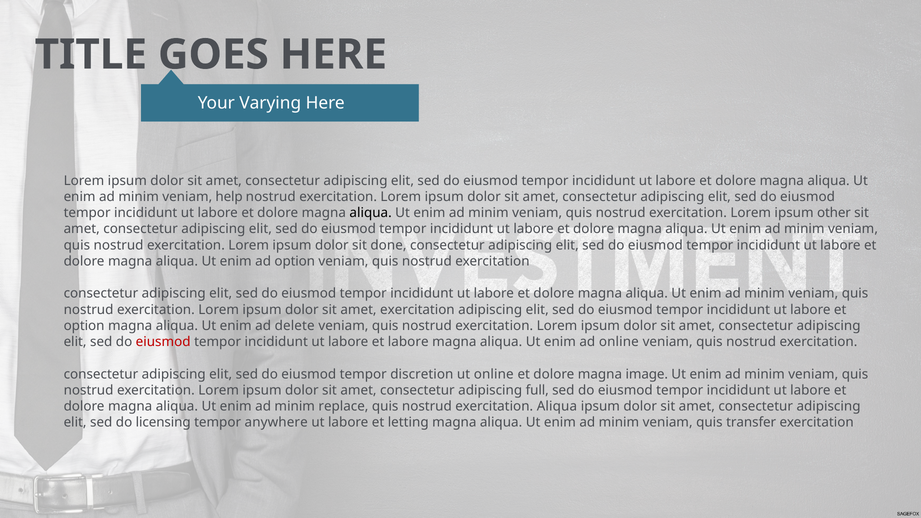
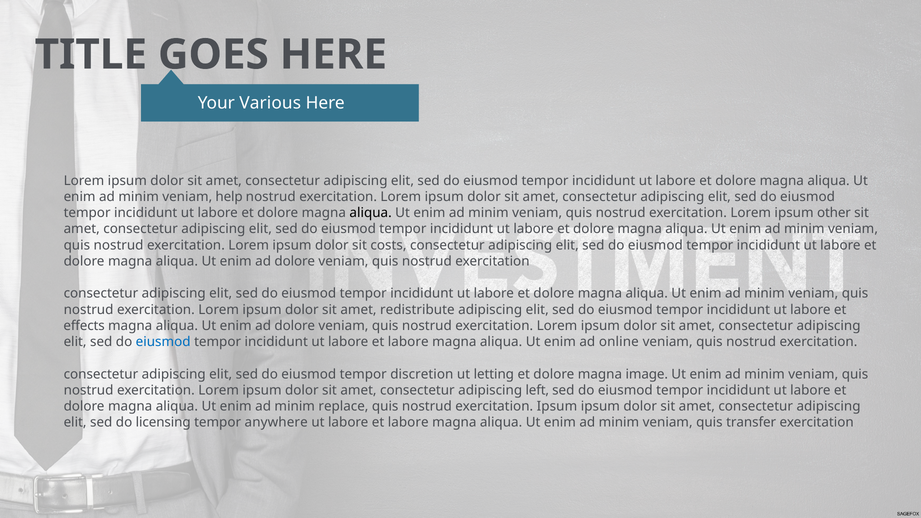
Varying: Varying -> Various (270, 103)
done: done -> costs (388, 245)
option: option -> dolore (295, 261)
amet exercitation: exercitation -> redistribute (417, 310)
option: option -> effects (84, 326)
delete: delete -> dolore (295, 326)
eiusmod colour: red -> blue (163, 342)
ut online: online -> letting (494, 374)
full: full -> left (537, 390)
exercitation Aliqua: Aliqua -> Ipsum (557, 406)
letting: letting -> labore (408, 423)
